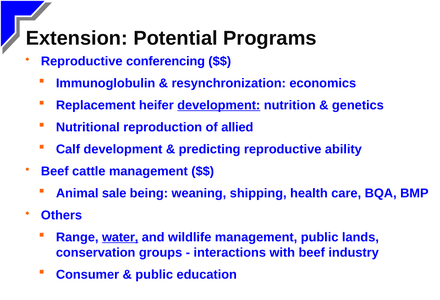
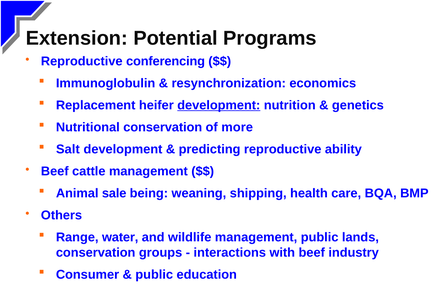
Nutritional reproduction: reproduction -> conservation (163, 127)
allied: allied -> more (237, 127)
Calf: Calf -> Salt (68, 149)
water underline: present -> none (120, 237)
